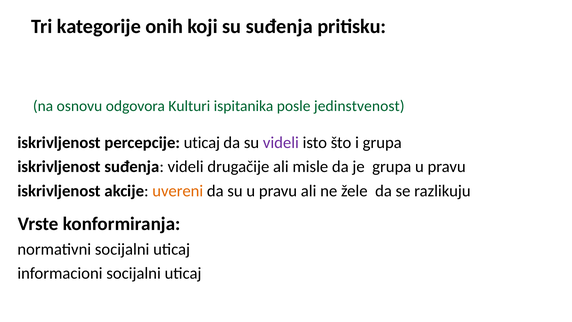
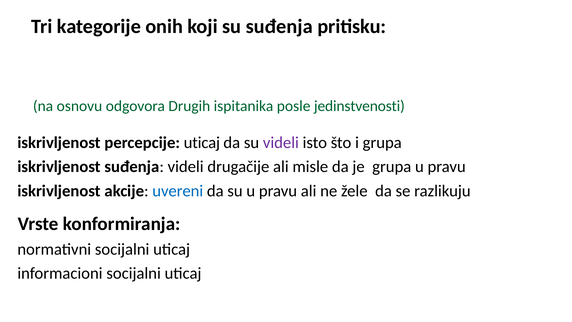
Kulturi: Kulturi -> Drugih (189, 106)
jedinstvenost: jedinstvenost -> jedinstvenosti (359, 106)
uvereni colour: orange -> blue (178, 191)
